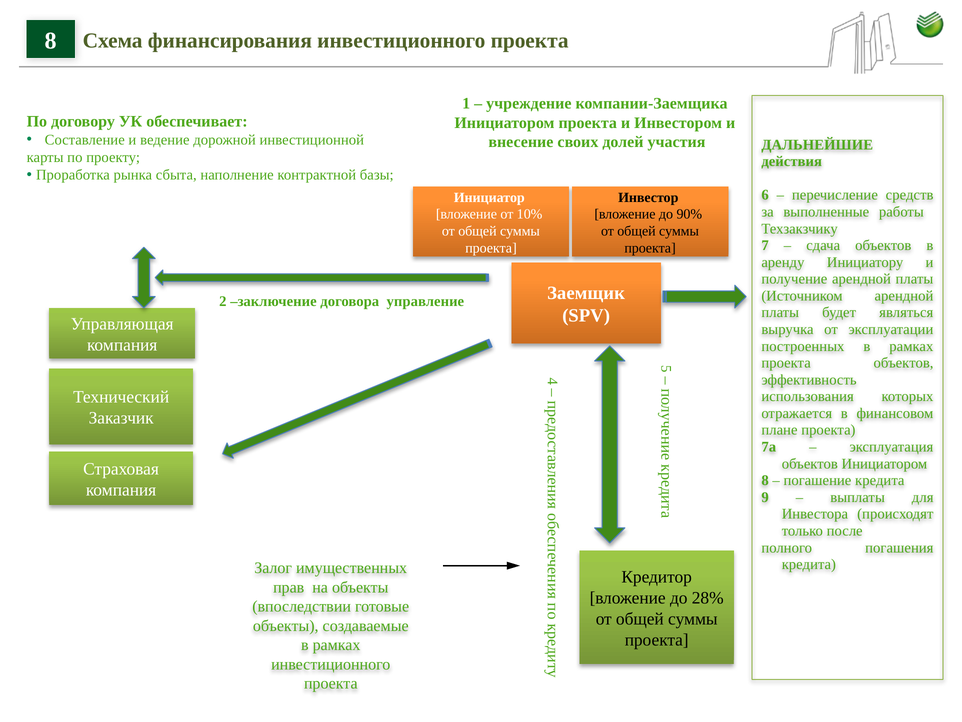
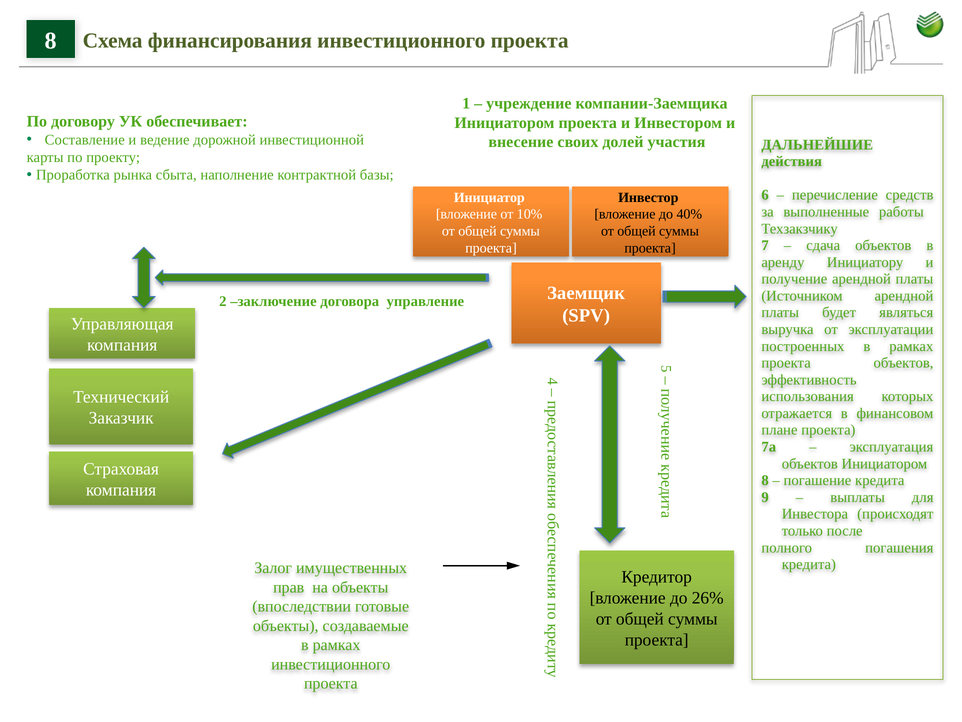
90%: 90% -> 40% (689, 214)
28%: 28% -> 26% (708, 598)
